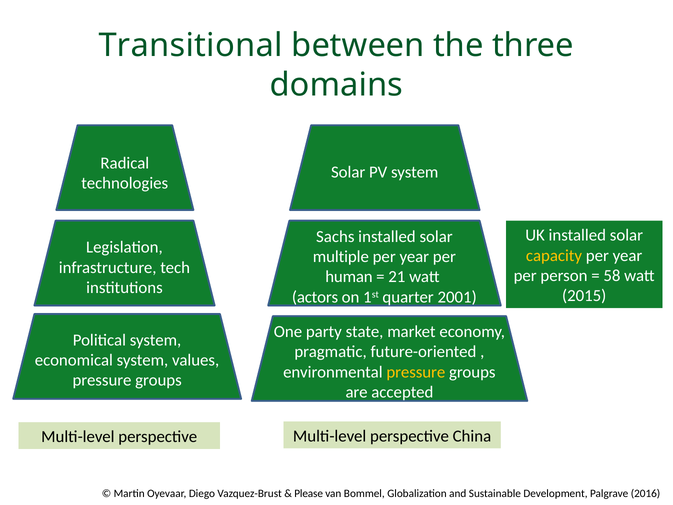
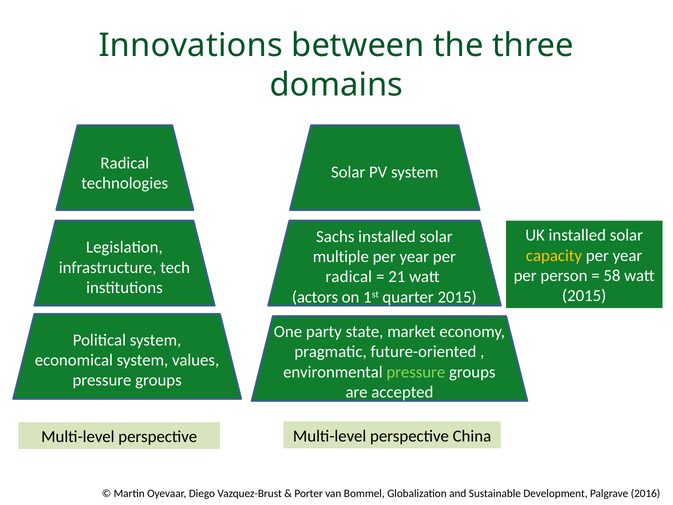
Transitional: Transitional -> Innovations (191, 45)
human: human -> radical (349, 277)
quarter 2001: 2001 -> 2015 (457, 297)
pressure colour: yellow -> light green (416, 372)
Please: Please -> Porter (309, 493)
